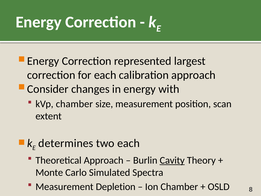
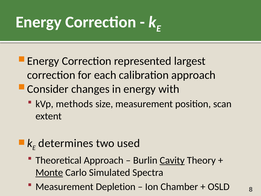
kVp chamber: chamber -> methods (74, 104)
two each: each -> used (129, 143)
Monte underline: none -> present (49, 172)
